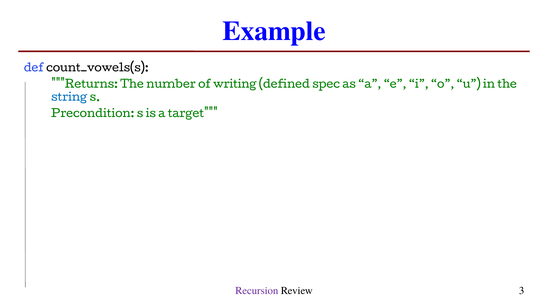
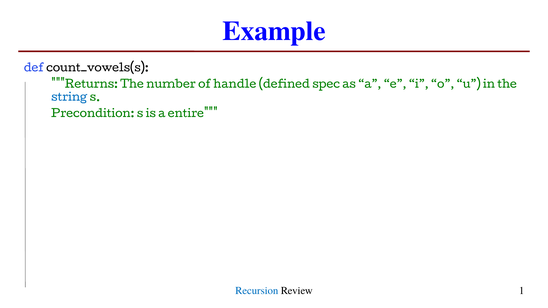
writing: writing -> handle (235, 85)
target: target -> entire (193, 114)
Recursion colour: purple -> blue (257, 291)
3: 3 -> 1 (522, 291)
